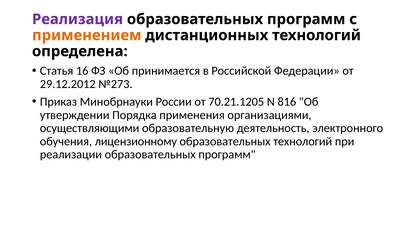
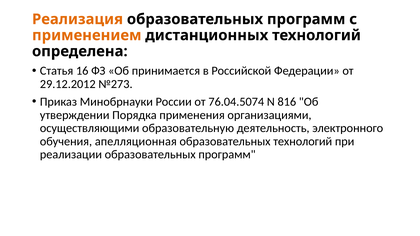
Реализация colour: purple -> orange (78, 19)
70.21.1205: 70.21.1205 -> 76.04.5074 (236, 102)
лицензионному: лицензионному -> апелляционная (136, 142)
